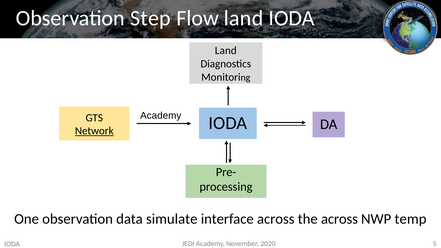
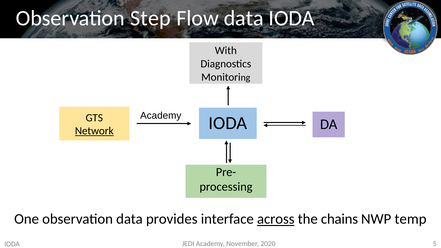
Flow land: land -> data (244, 18)
Land: Land -> With (226, 51)
simulate: simulate -> provides (172, 219)
across underline: none -> present (276, 219)
the across: across -> chains (339, 219)
